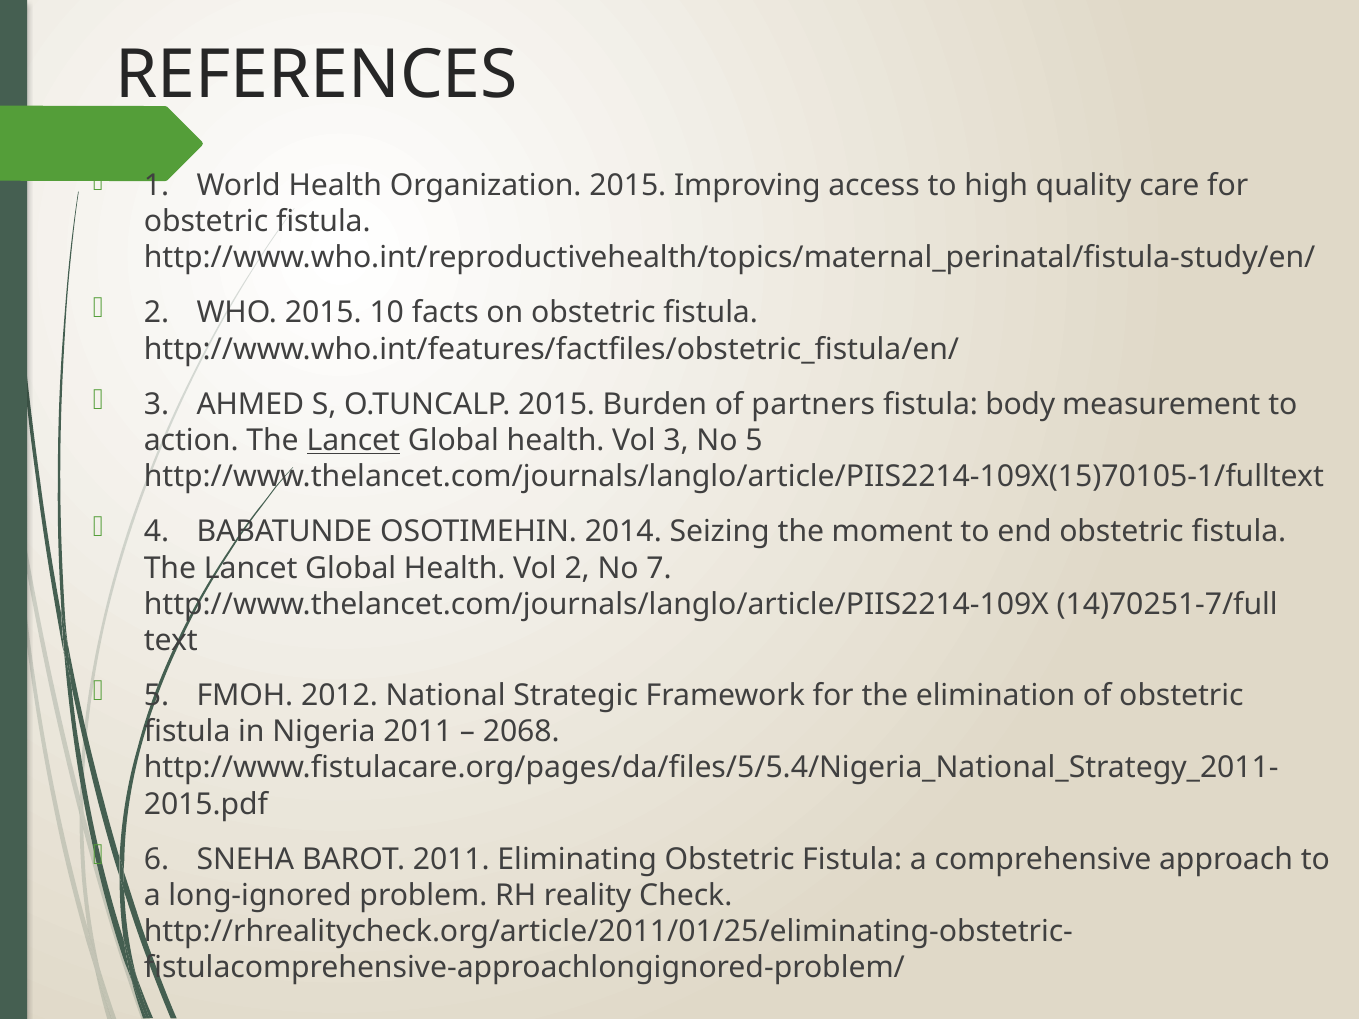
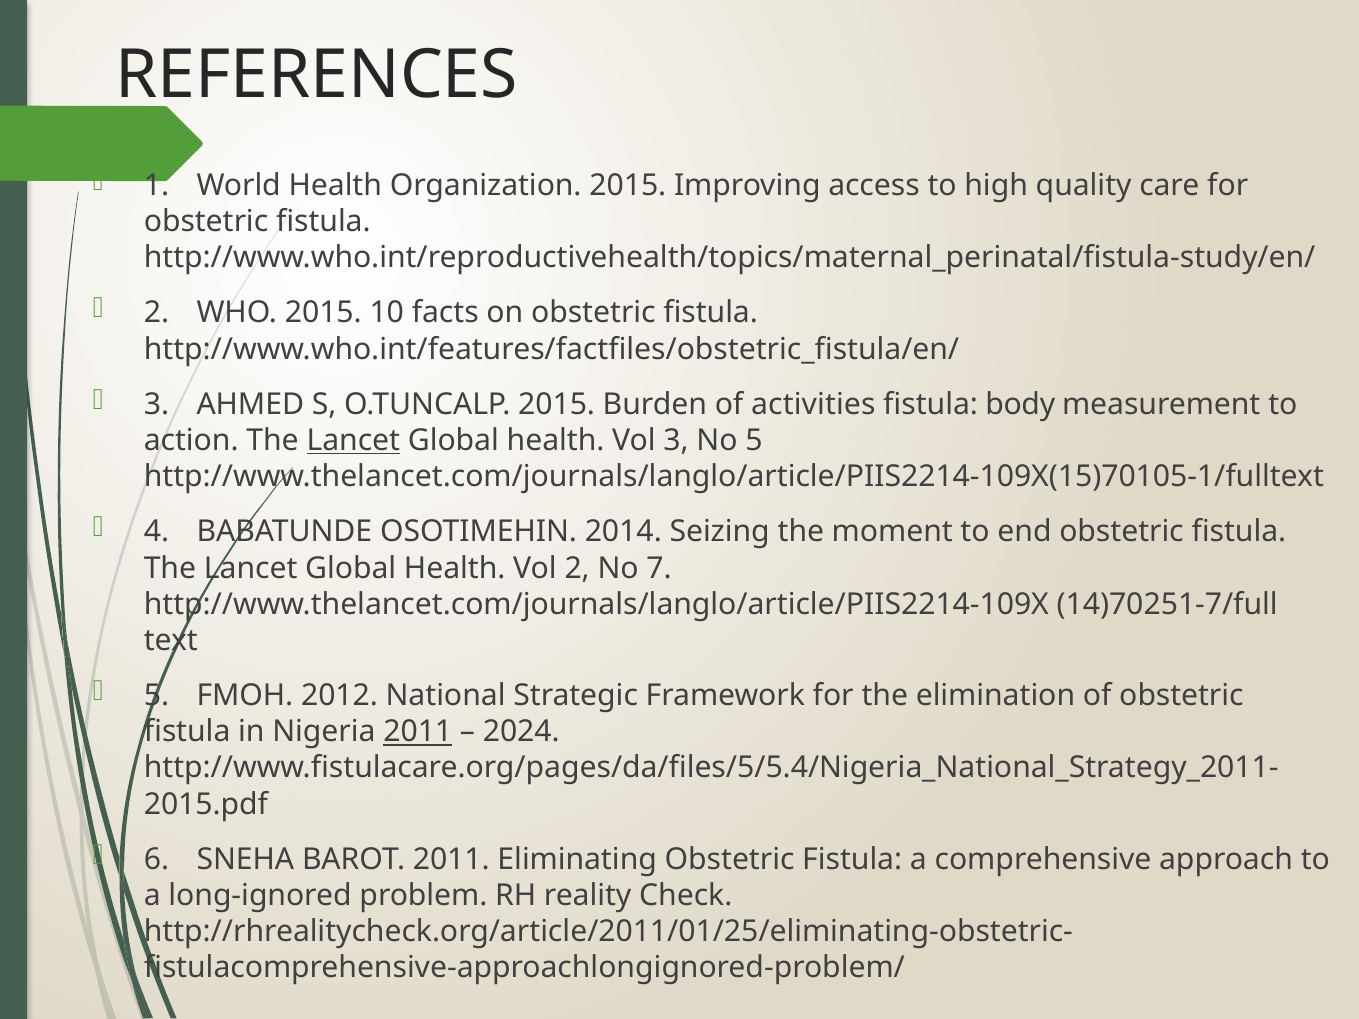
partners: partners -> activities (813, 404)
2011 underline: none -> present (418, 732)
2068: 2068 -> 2024 (521, 732)
